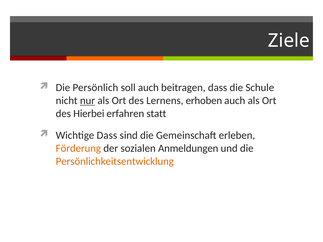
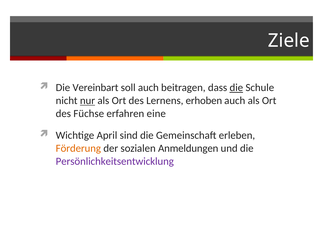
Persönlich: Persönlich -> Vereinbart (95, 88)
die underline: none -> present (236, 88)
Hierbei: Hierbei -> Füchse (89, 114)
statt: statt -> eine (156, 114)
Wichtige Dass: Dass -> April (107, 136)
Persönlichkeitsentwicklung colour: orange -> purple (115, 161)
